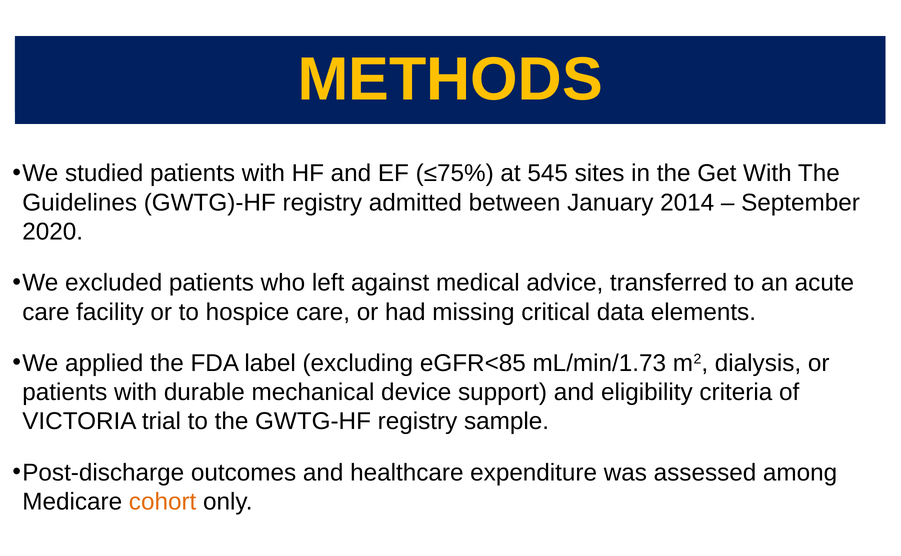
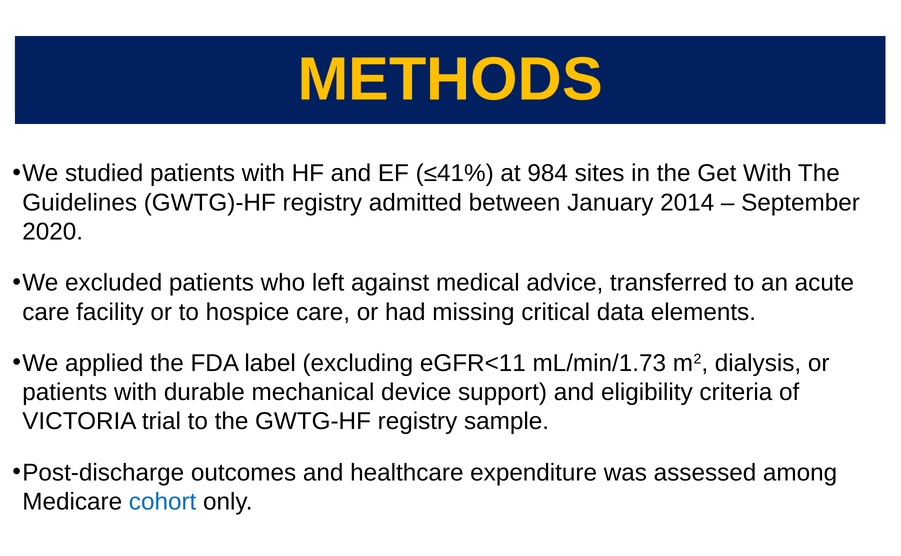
≤75%: ≤75% -> ≤41% (455, 174)
545: 545 -> 984 (548, 174)
eGFR<85: eGFR<85 -> eGFR<11 (473, 364)
cohort colour: orange -> blue (163, 502)
